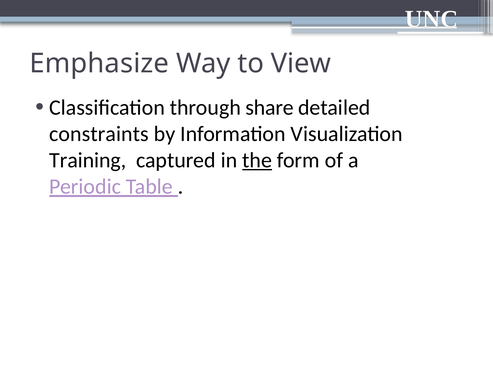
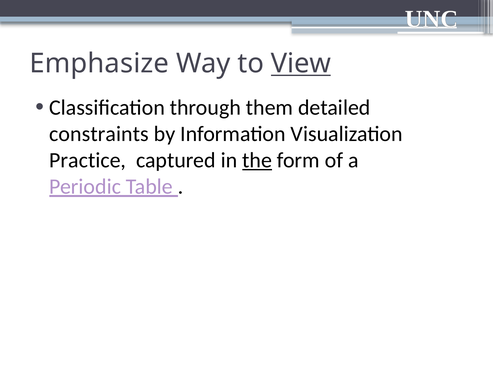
View underline: none -> present (301, 64)
share: share -> them (269, 107)
Training: Training -> Practice (88, 160)
